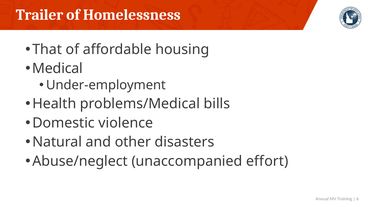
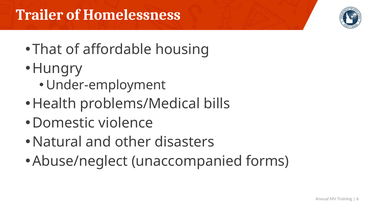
Medical: Medical -> Hungry (57, 69)
effort: effort -> forms (267, 161)
